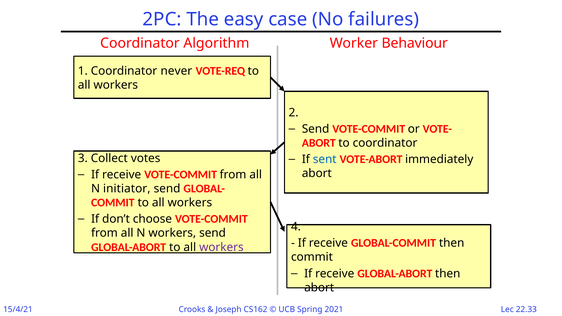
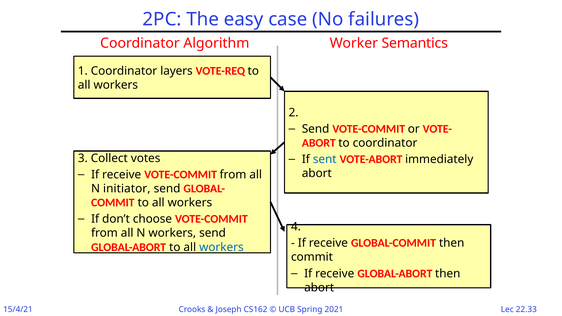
Behaviour: Behaviour -> Semantics (415, 43)
never: never -> layers (176, 71)
workers colour: purple -> blue (221, 247)
